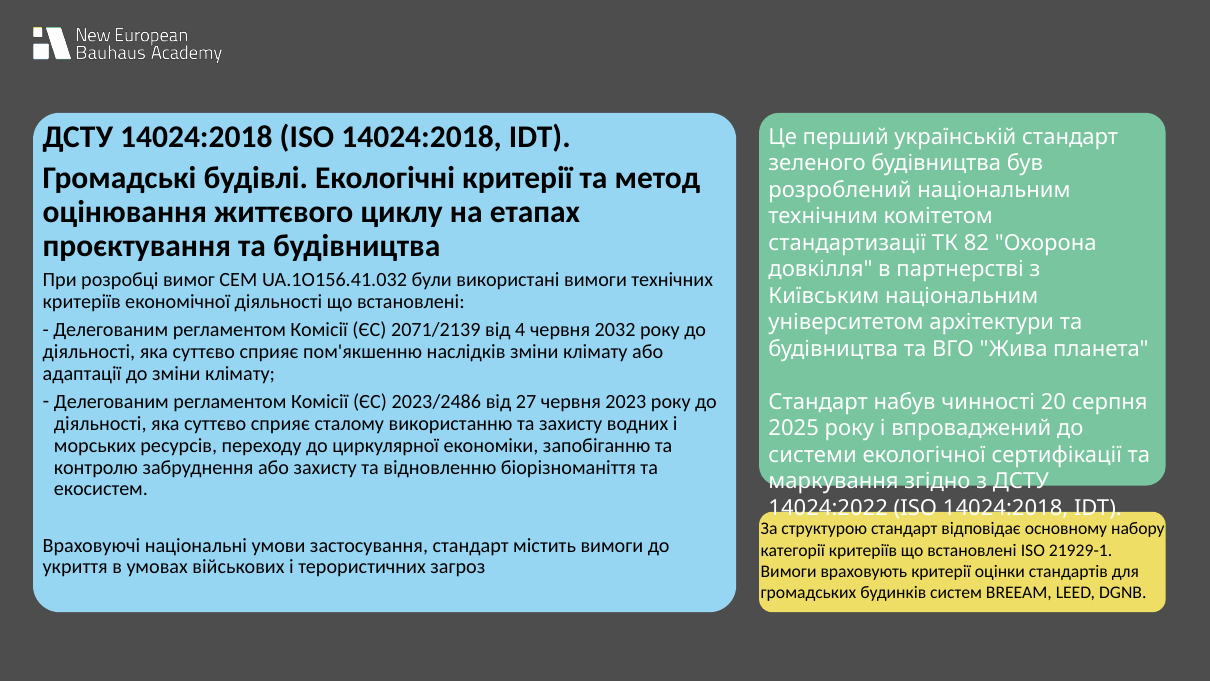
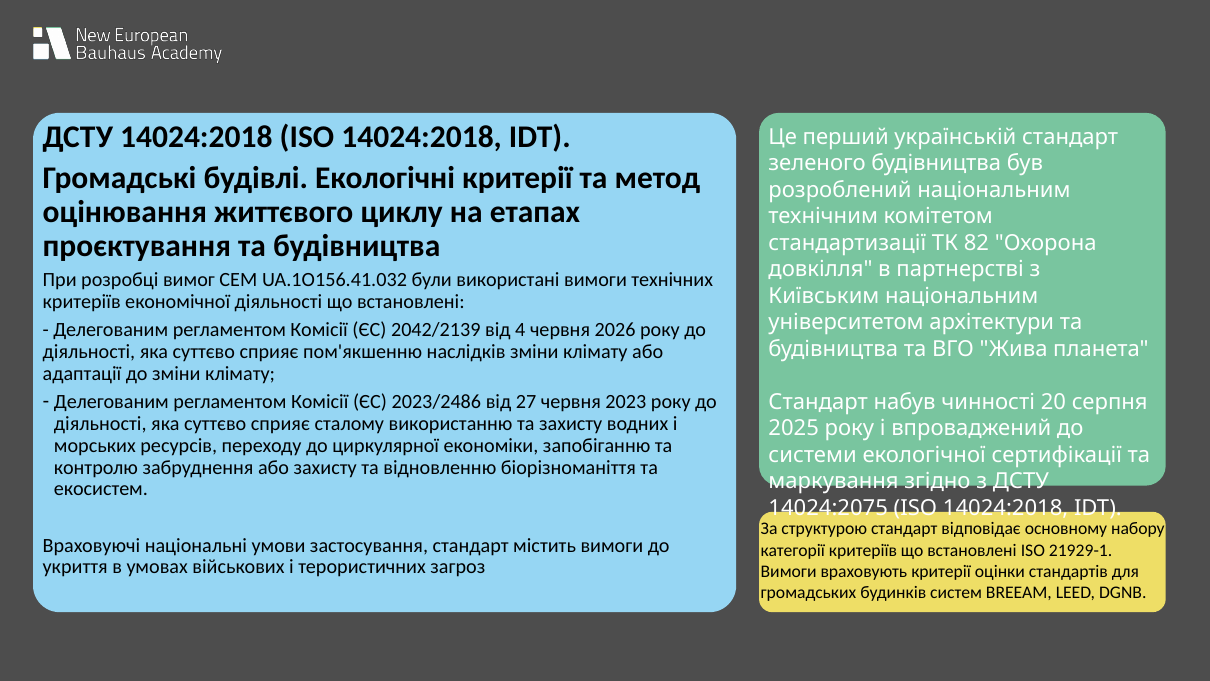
2071/2139: 2071/2139 -> 2042/2139 (436, 330)
2032: 2032 -> 2026 (615, 330)
14024:2022: 14024:2022 -> 14024:2075 (828, 508)
